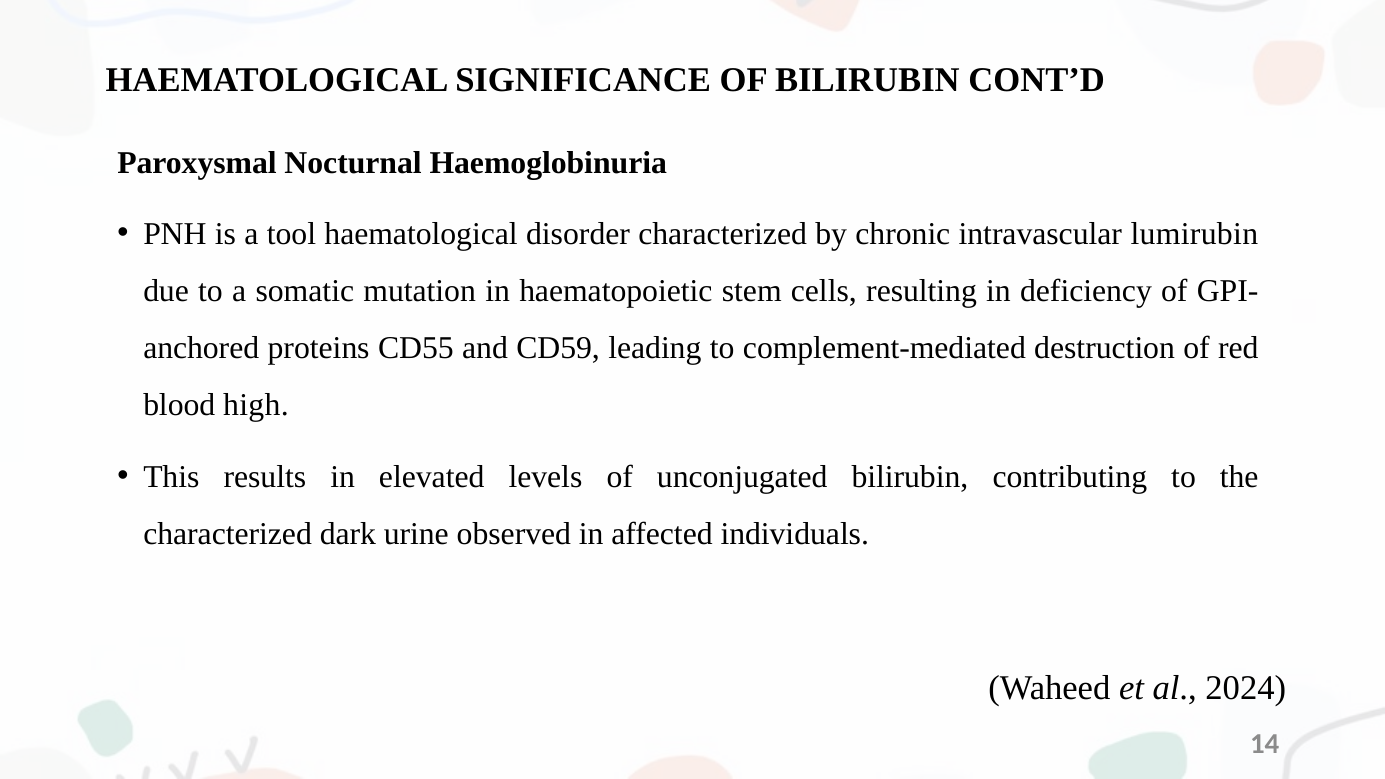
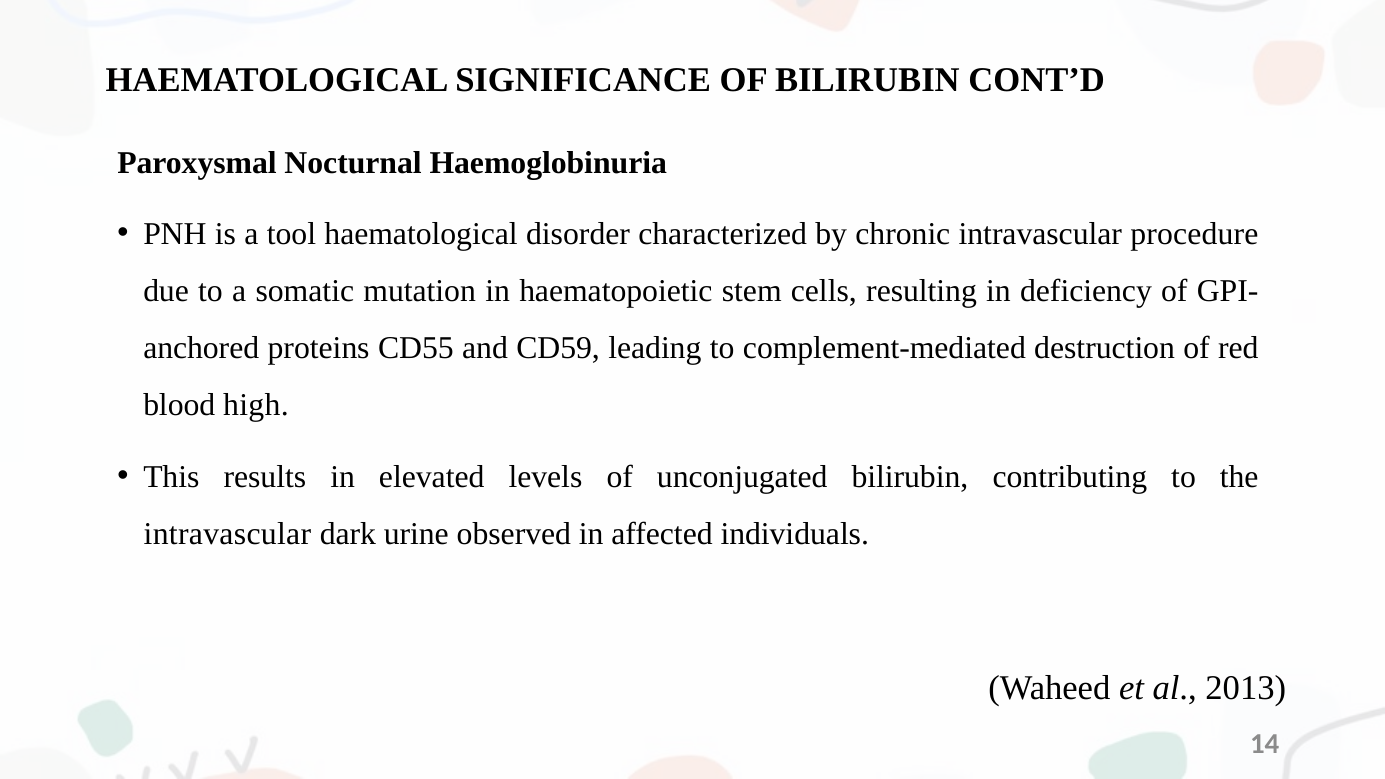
lumirubin: lumirubin -> procedure (1194, 234)
characterized: characterized -> intravascular (227, 534)
2024: 2024 -> 2013 (1246, 688)
